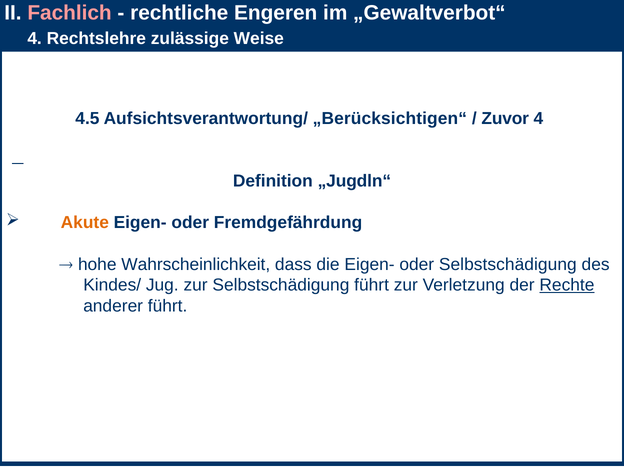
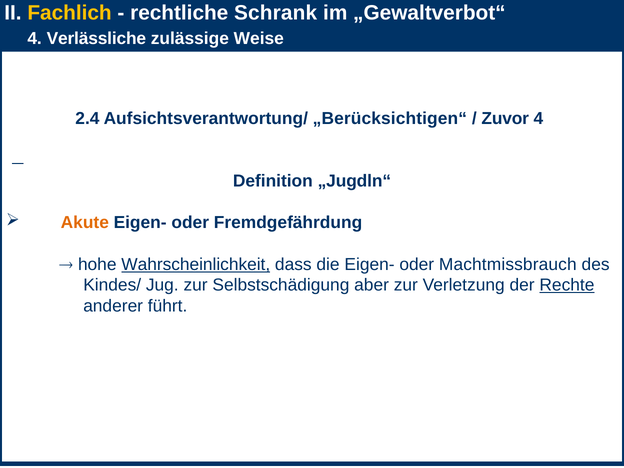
Fachlich colour: pink -> yellow (70, 13)
Engeren: Engeren -> Schrank (276, 13)
Rechtslehre: Rechtslehre -> Verlässliche (96, 39)
4.5: 4.5 -> 2.4 (87, 119)
Wahrscheinlichkeit underline: none -> present (196, 264)
oder Selbstschädigung: Selbstschädigung -> Machtmissbrauch (508, 264)
Selbstschädigung führt: führt -> aber (372, 285)
